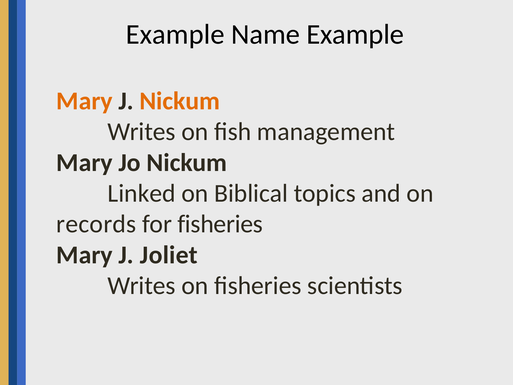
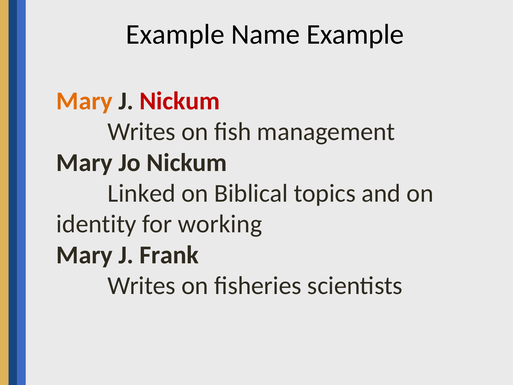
Nickum colour: orange -> red (180, 101)
records: records -> identity (96, 224)
for fisheries: fisheries -> working (220, 224)
Joliet: Joliet -> Frank (169, 255)
